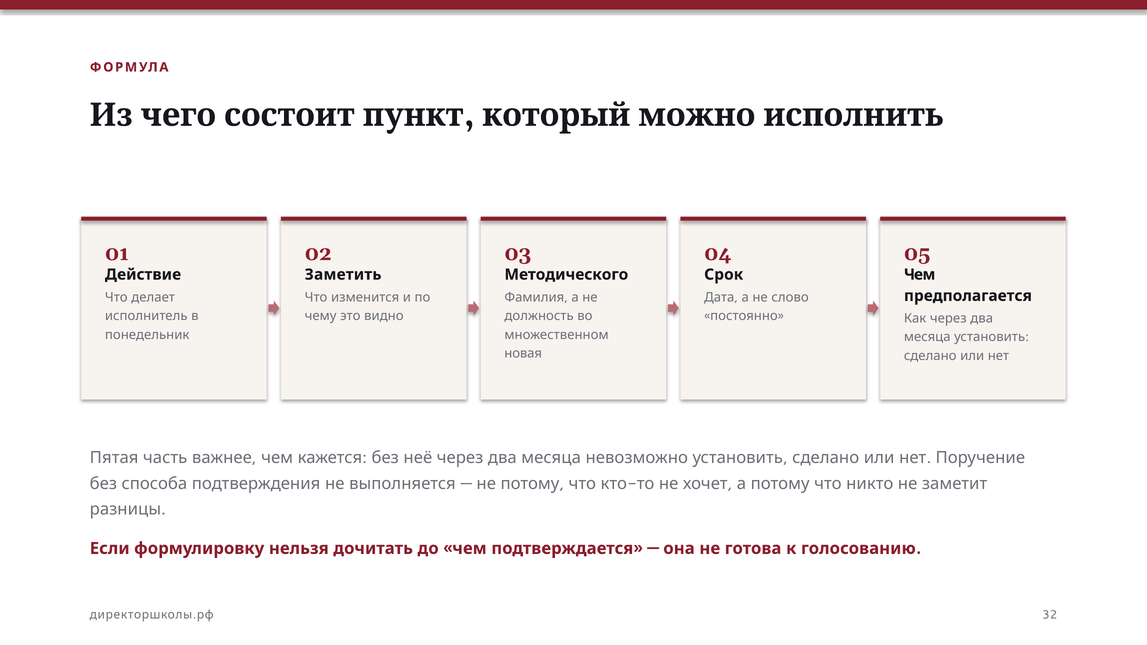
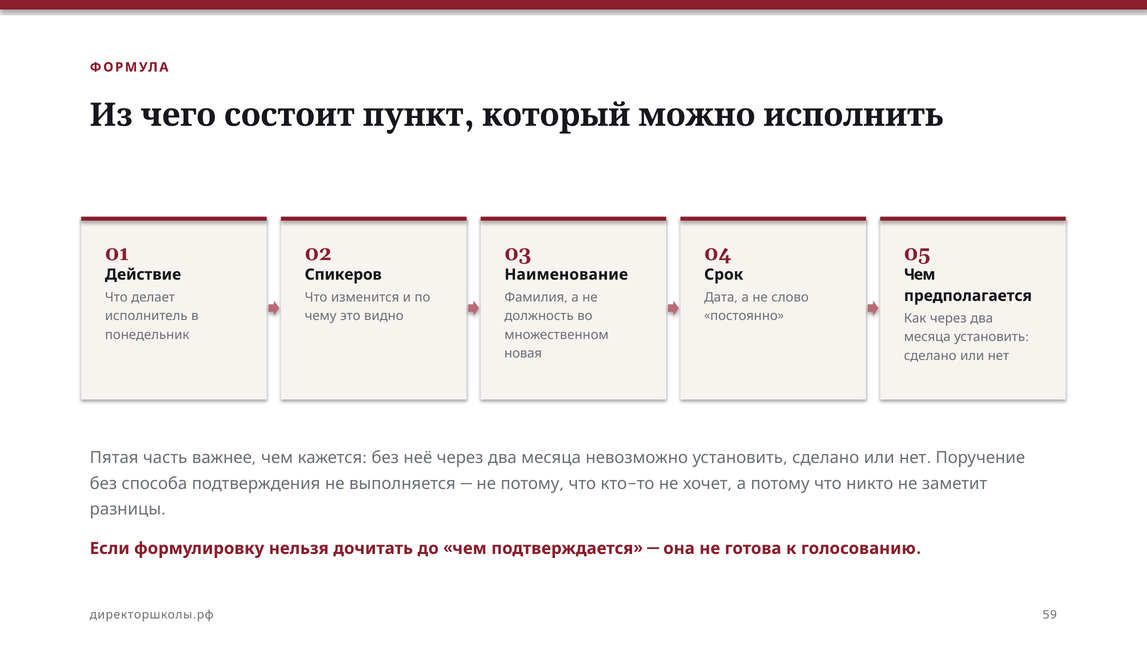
Заметить: Заметить -> Спикеров (343, 275)
Методического: Методического -> Наименование (566, 275)
32: 32 -> 59 (1050, 615)
